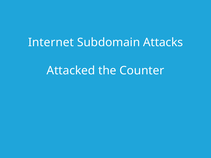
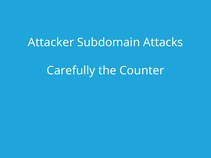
Internet: Internet -> Attacker (51, 43)
Attacked: Attacked -> Carefully (71, 71)
